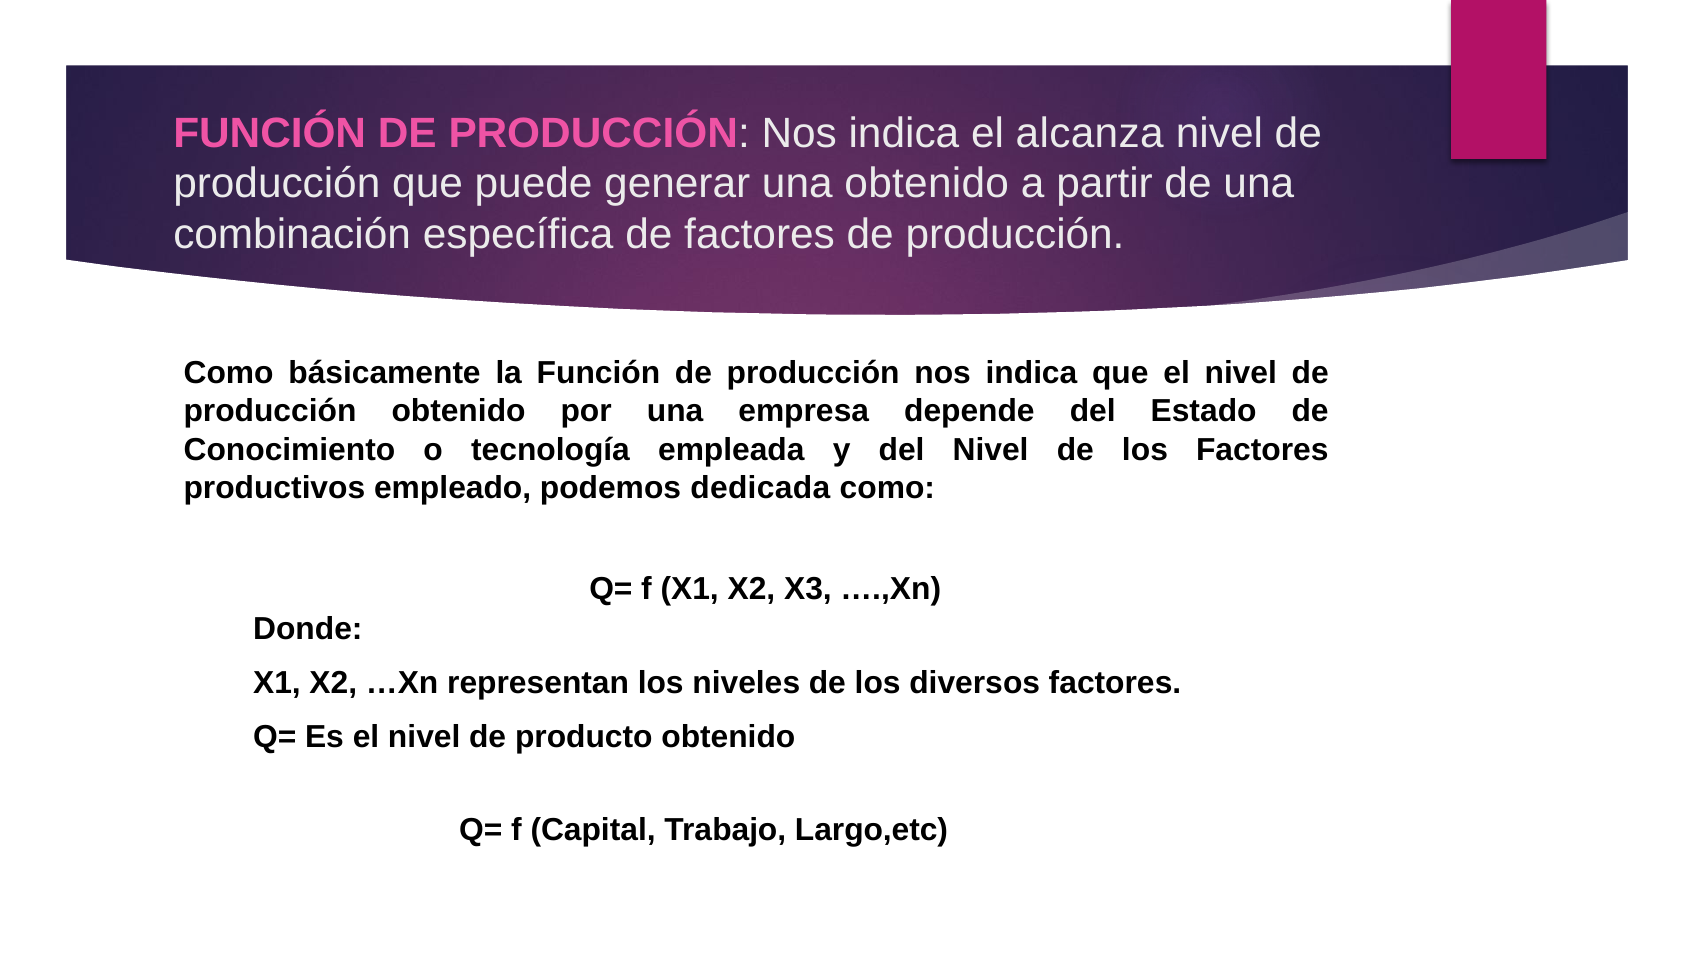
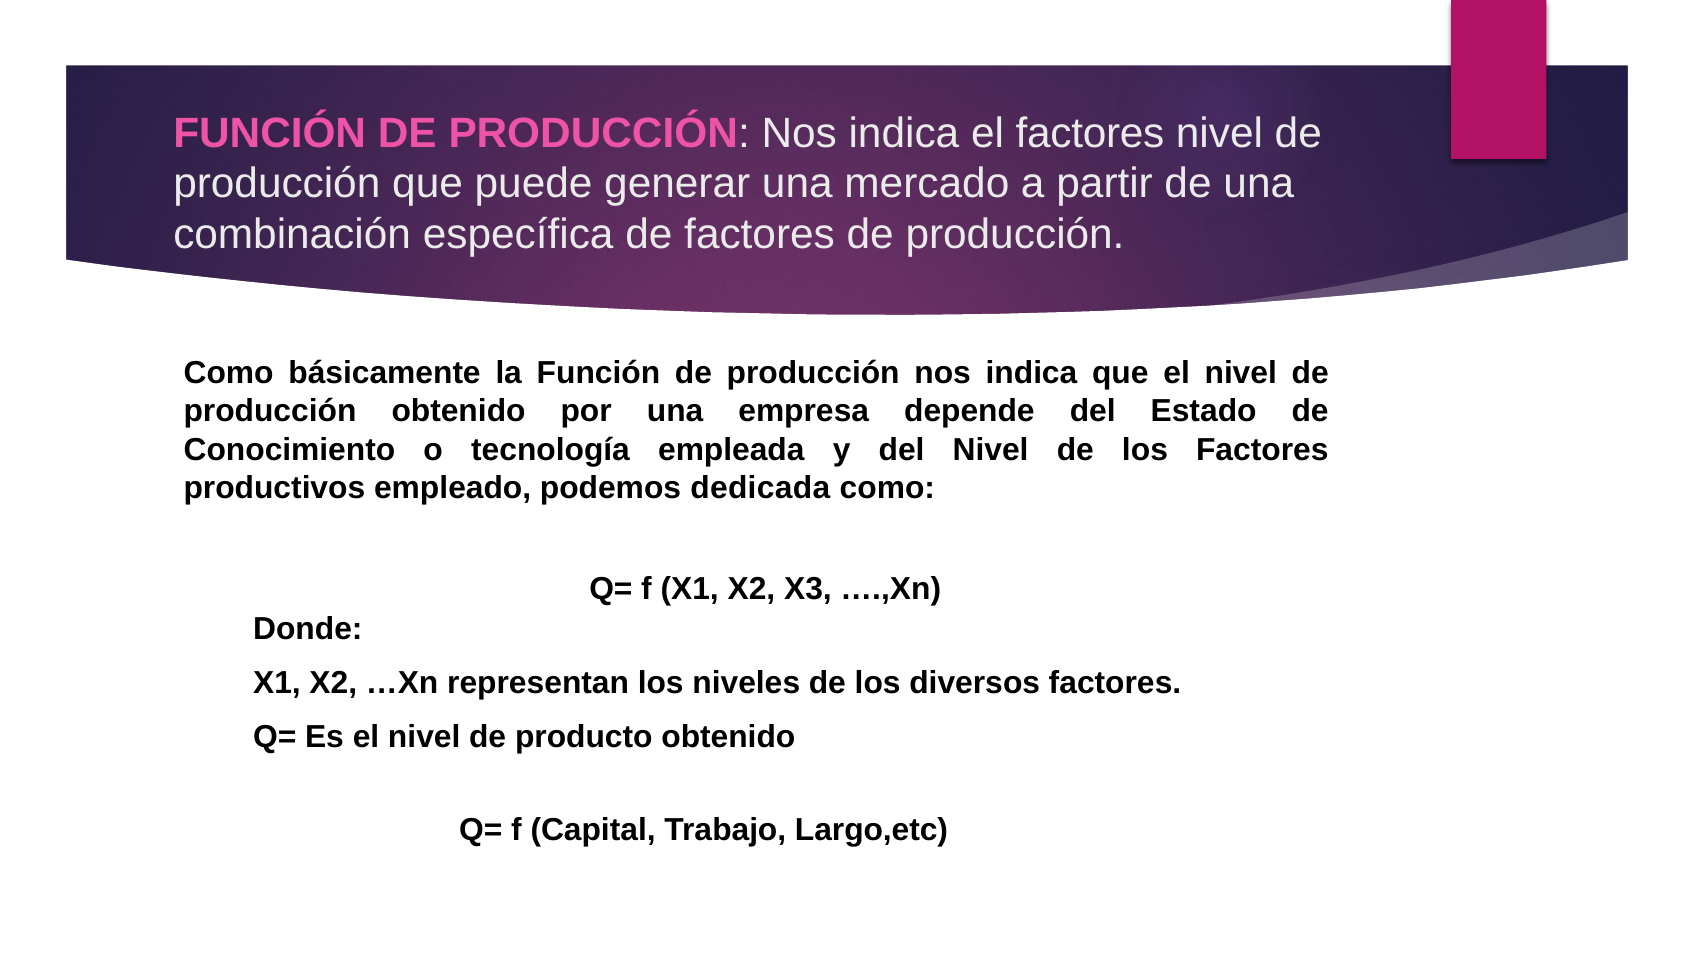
el alcanza: alcanza -> factores (1090, 133)
una obtenido: obtenido -> mercado (927, 184)
